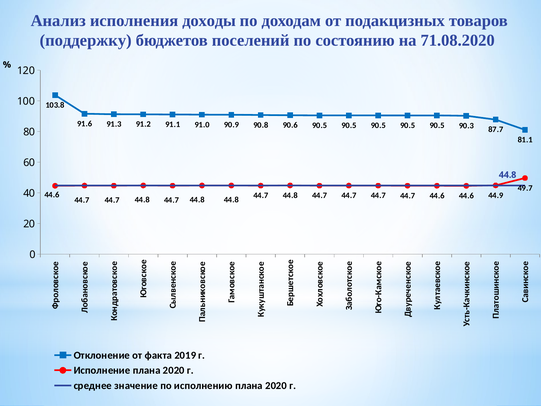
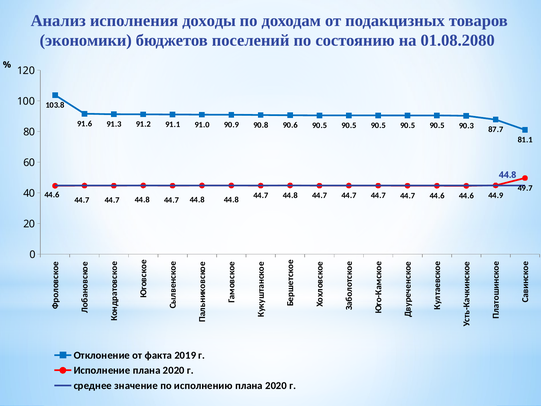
поддержку: поддержку -> экономики (86, 41)
71.08.2020: 71.08.2020 -> 01.08.2080 (458, 41)
